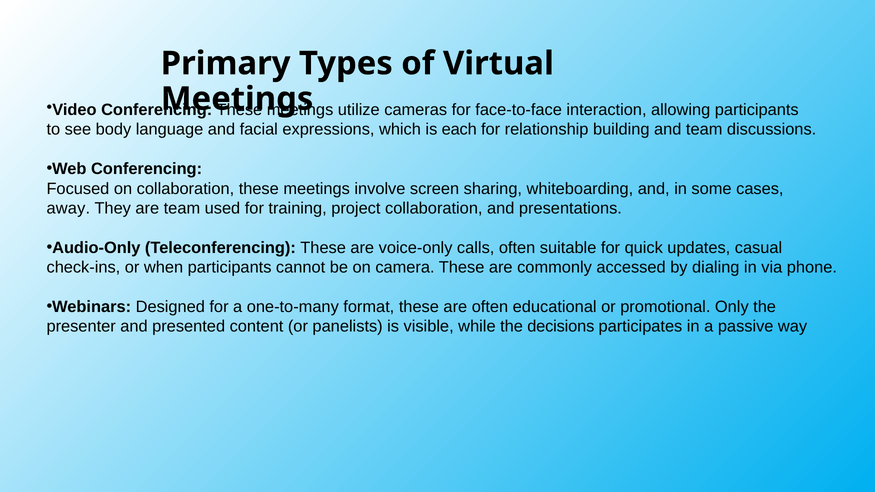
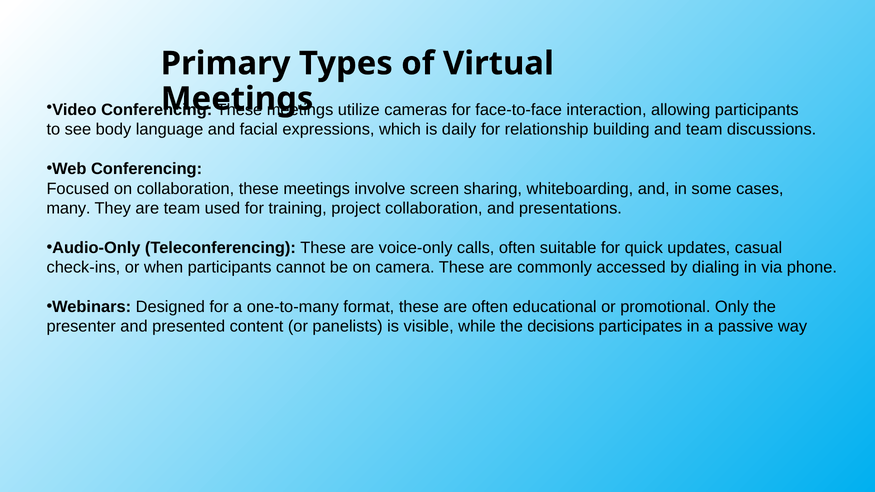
each: each -> daily (459, 130)
away: away -> many (68, 208)
